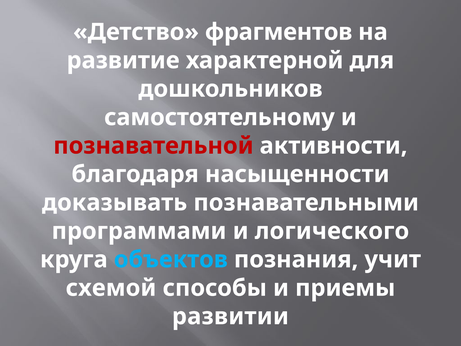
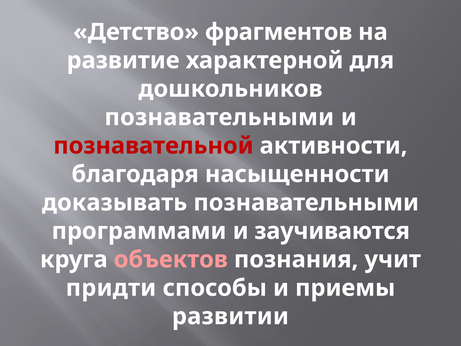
самостоятельному: самостоятельному -> познавательными (219, 117)
логического: логического -> заучиваются (332, 231)
объектов colour: light blue -> pink (171, 259)
схемой: схемой -> придти (111, 288)
